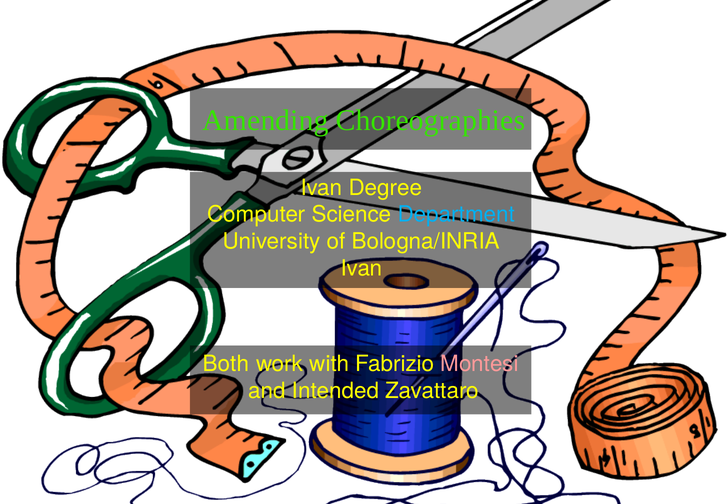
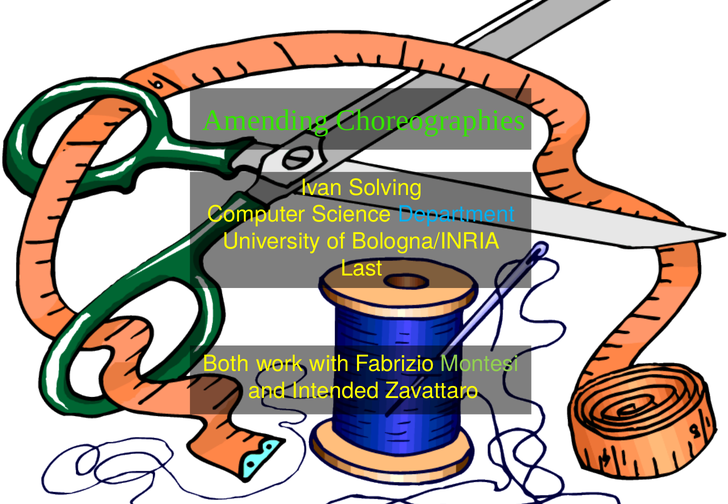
Degree: Degree -> Solving (385, 188)
Ivan: Ivan -> Last (361, 268)
Montesi colour: pink -> light green (479, 364)
